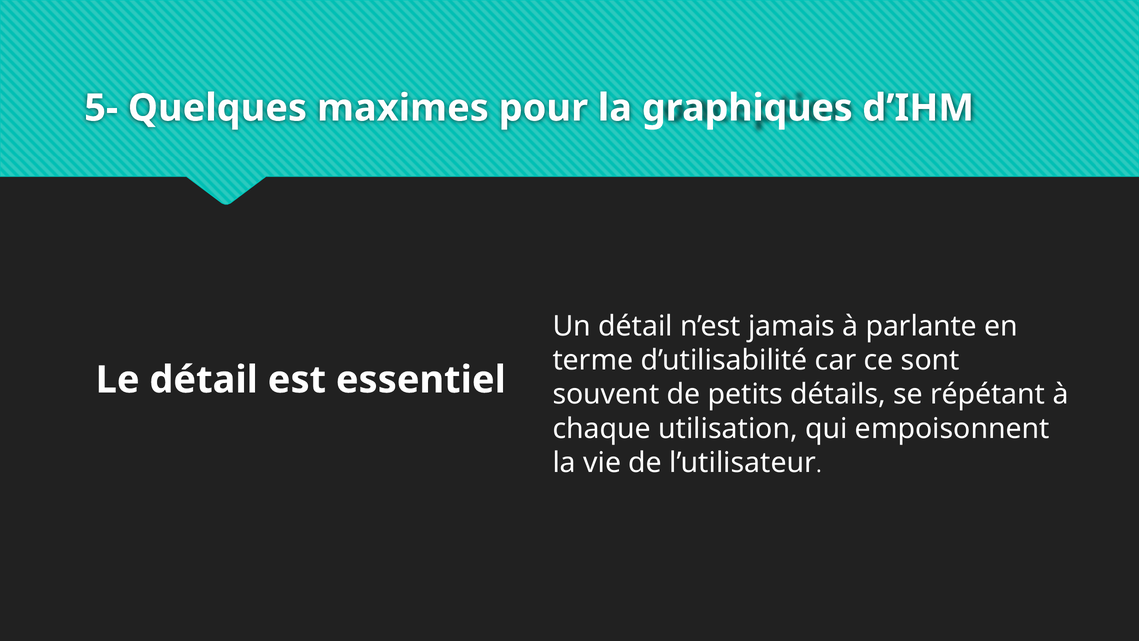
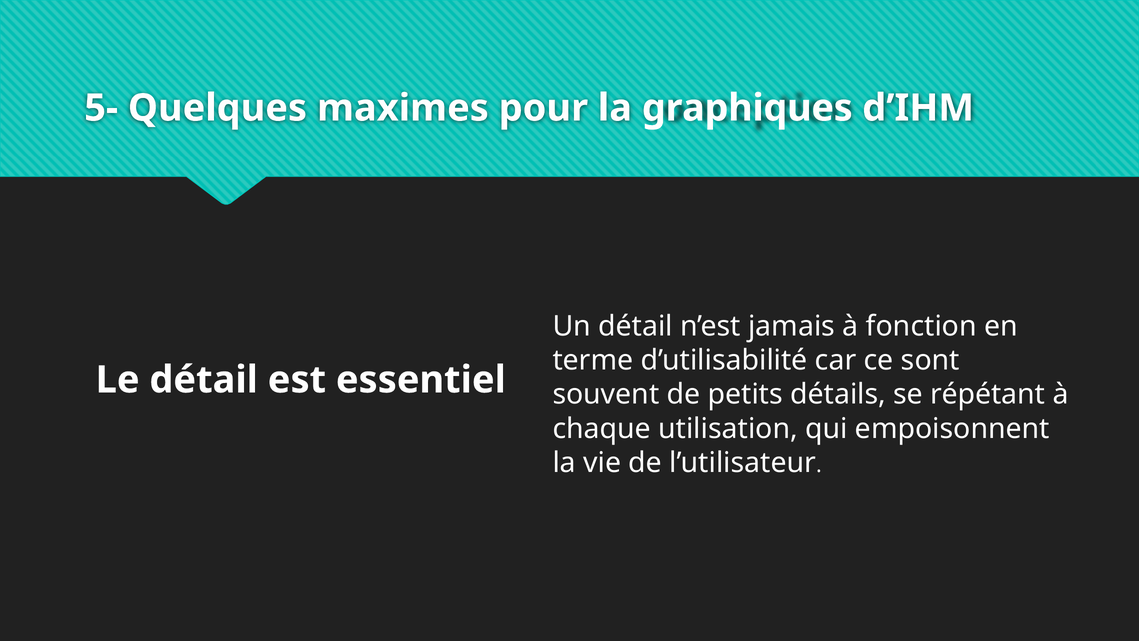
parlante: parlante -> fonction (921, 326)
